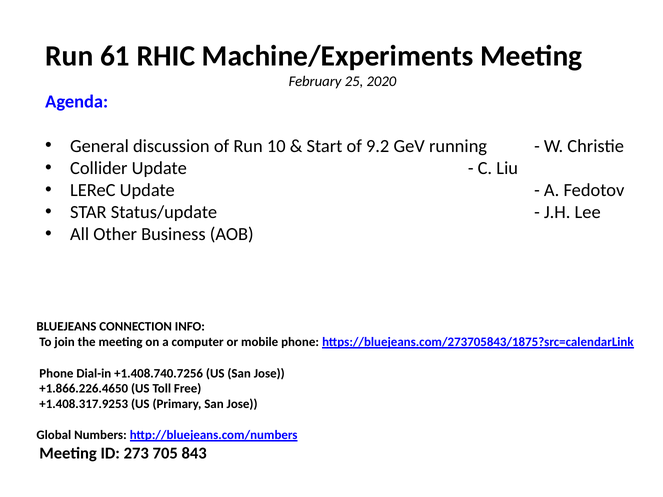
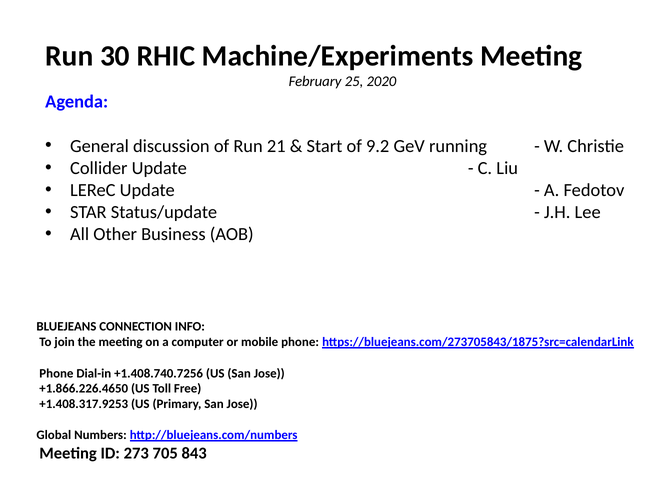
61: 61 -> 30 (115, 56)
10: 10 -> 21 (276, 146)
